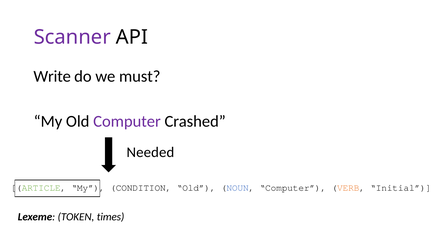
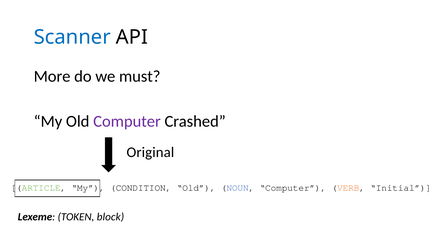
Scanner colour: purple -> blue (72, 37)
Write: Write -> More (52, 77)
Needed: Needed -> Original (150, 153)
times: times -> block (110, 217)
